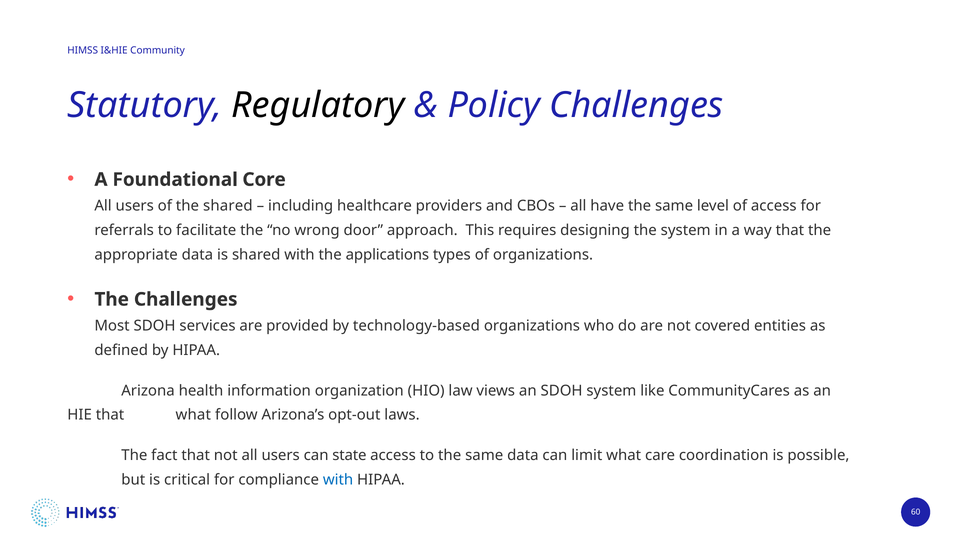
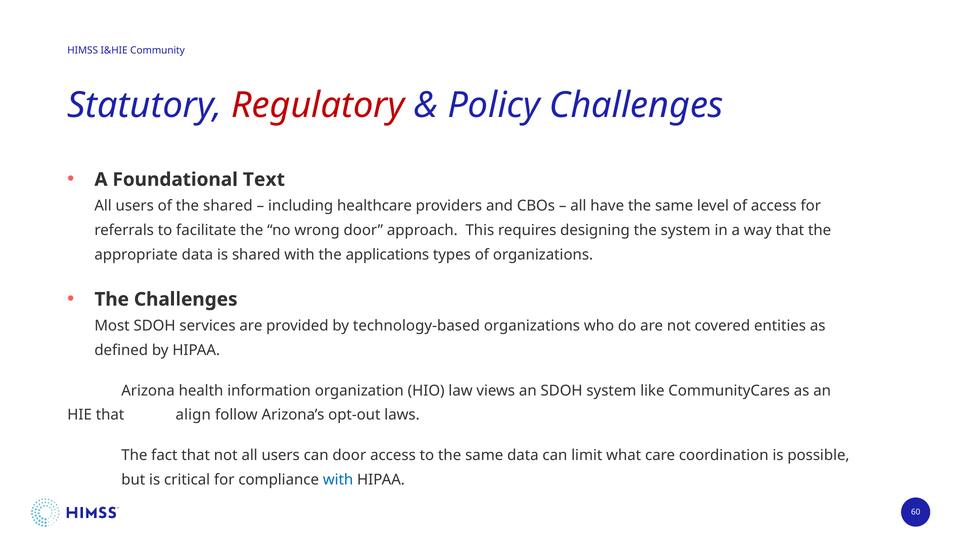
Regulatory colour: black -> red (318, 106)
Core: Core -> Text (264, 180)
that what: what -> align (193, 415)
can state: state -> door (349, 456)
